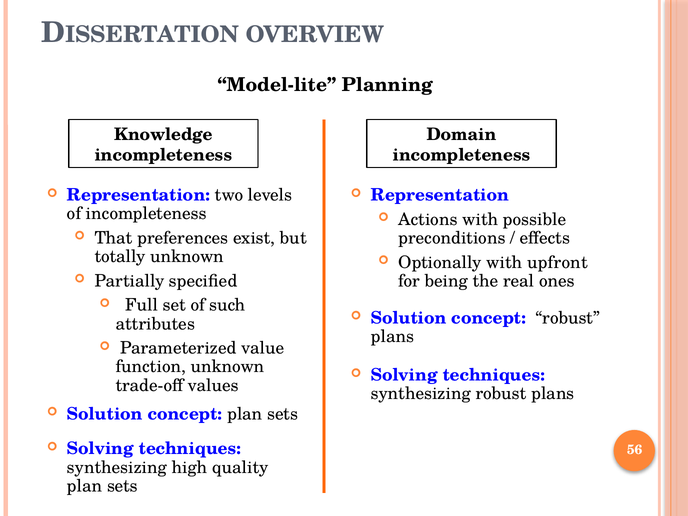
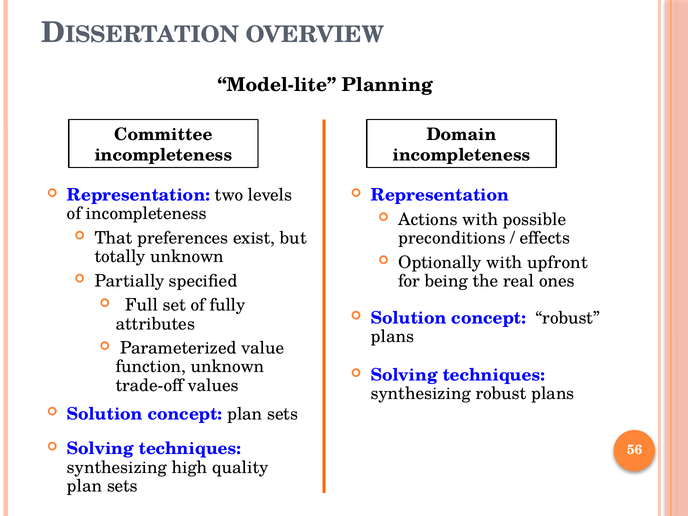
Knowledge: Knowledge -> Committee (163, 134)
such: such -> fully (227, 305)
